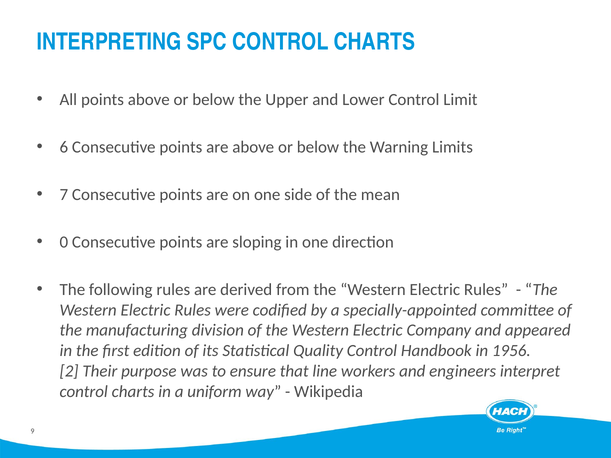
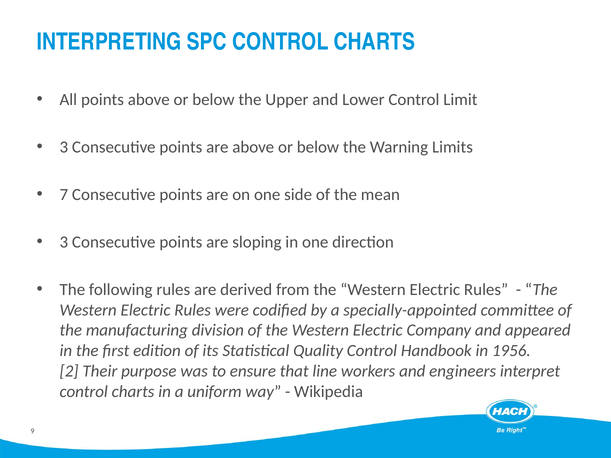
6: 6 -> 3 (64, 147)
0: 0 -> 3 (64, 242)
